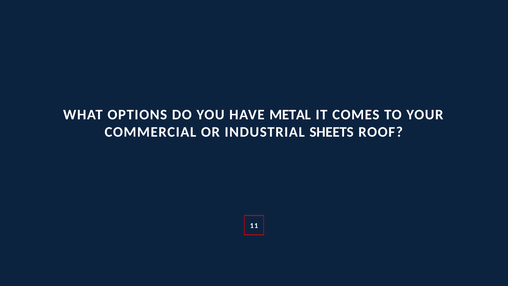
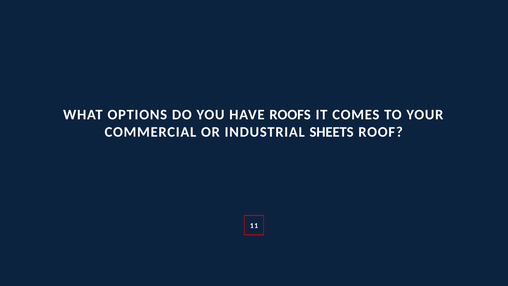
METAL: METAL -> ROOFS (290, 115)
